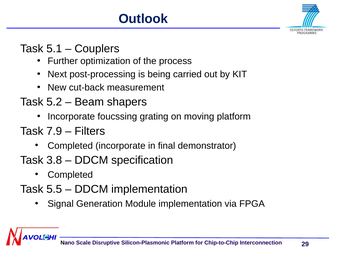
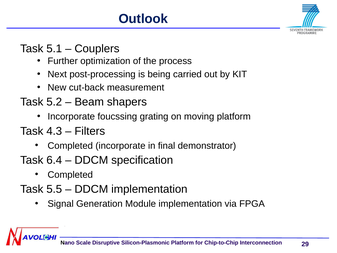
7.9: 7.9 -> 4.3 (54, 131)
3.8: 3.8 -> 6.4 (54, 160)
